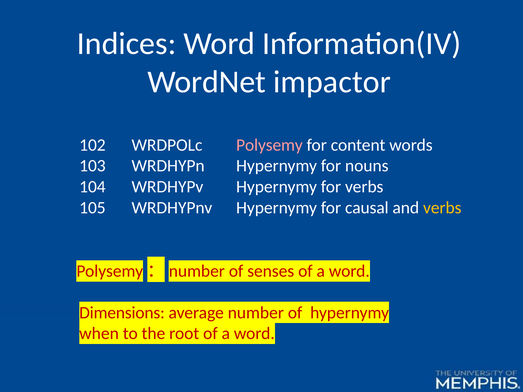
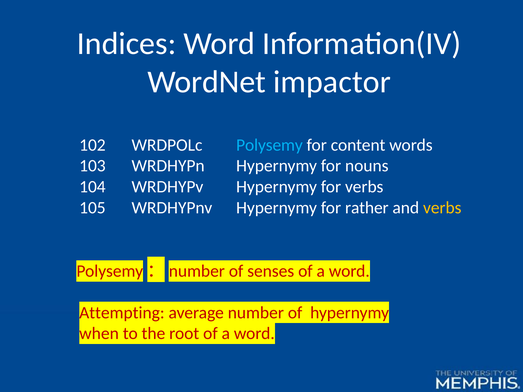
Polysemy colour: pink -> light blue (269, 145)
causal: causal -> rather (367, 208)
Dimensions: Dimensions -> Attempting (122, 313)
